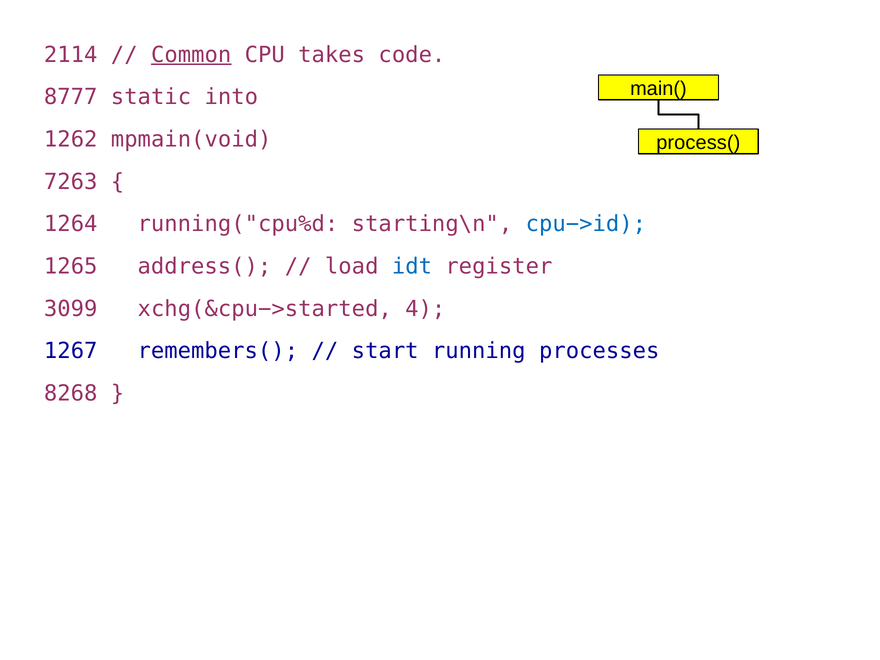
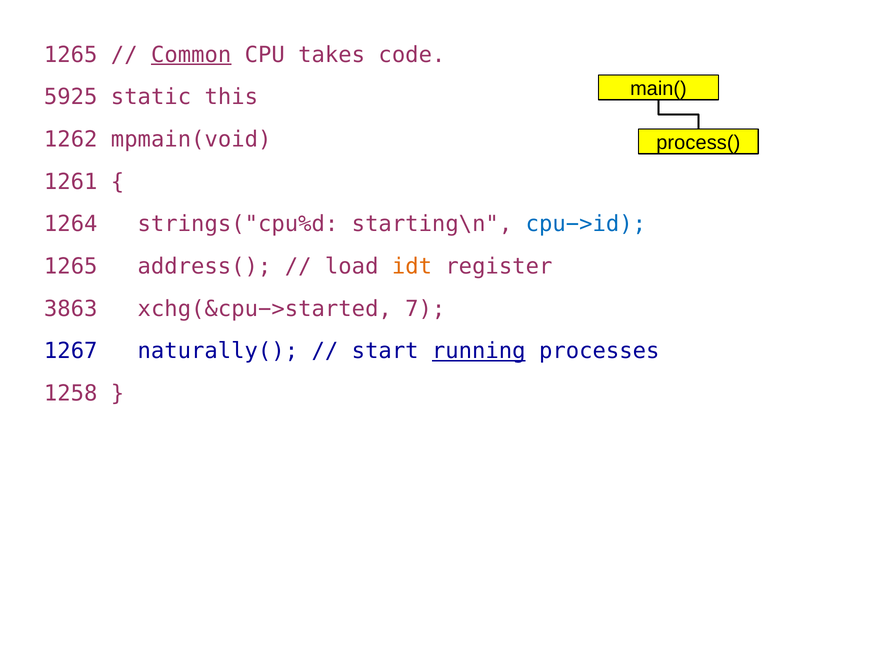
2114: 2114 -> 1265 (71, 55)
8777: 8777 -> 5925 (71, 97)
into: into -> this (231, 97)
7263: 7263 -> 1261 (71, 182)
running("cpu%d: running("cpu%d -> strings("cpu%d (238, 224)
idt colour: blue -> orange (412, 266)
3099: 3099 -> 3863 (71, 309)
4: 4 -> 7 (425, 309)
remembers(: remembers( -> naturally( (218, 351)
running underline: none -> present (479, 351)
8268: 8268 -> 1258 (71, 393)
